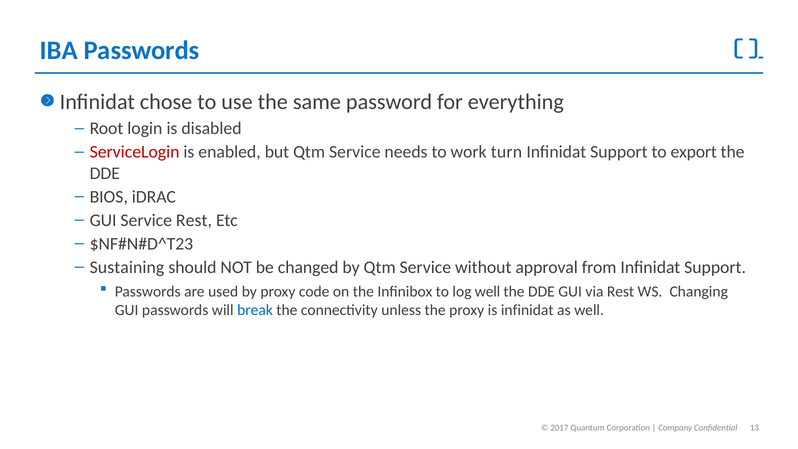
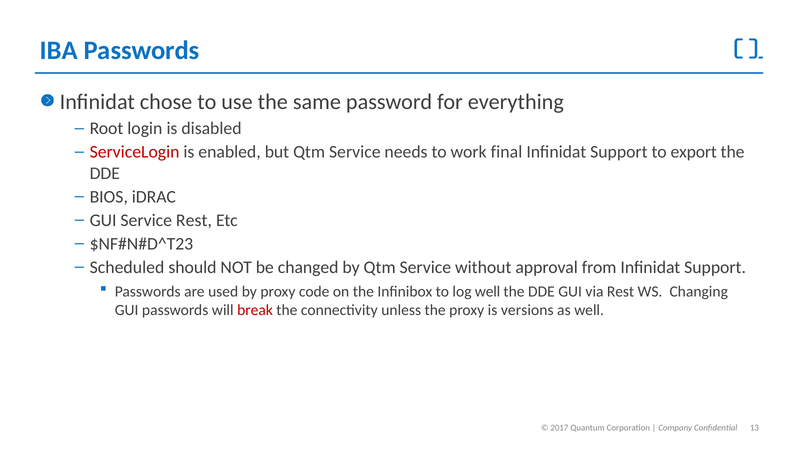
turn: turn -> final (507, 152)
Sustaining: Sustaining -> Scheduled (127, 267)
break colour: blue -> red (255, 310)
is infinidat: infinidat -> versions (527, 310)
